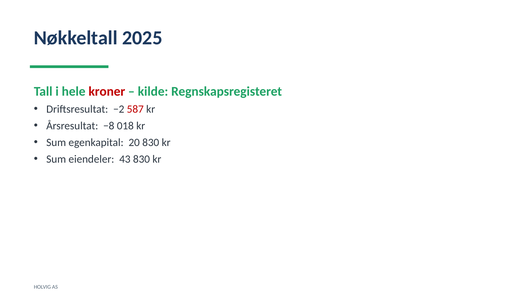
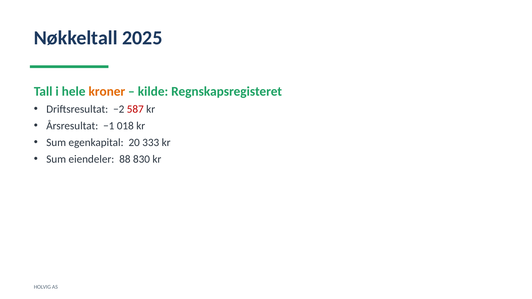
kroner colour: red -> orange (107, 92)
−8: −8 -> −1 (109, 126)
20 830: 830 -> 333 (151, 143)
43: 43 -> 88 (125, 159)
